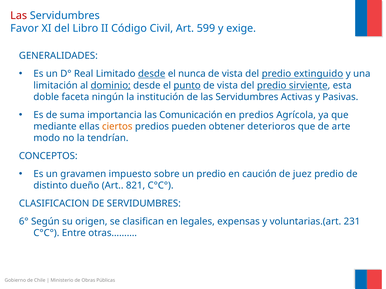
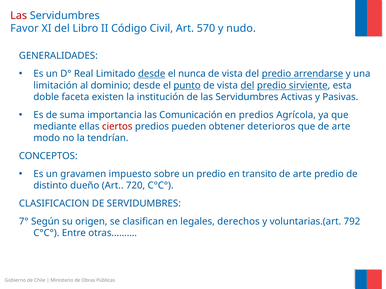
599: 599 -> 570 (206, 28)
exige: exige -> nudo (241, 28)
extinguido: extinguido -> arrendarse (319, 74)
dominio underline: present -> none (111, 85)
del underline: none -> present (247, 85)
ningún: ningún -> existen (108, 97)
ciertos colour: orange -> red (117, 127)
caución: caución -> transito (259, 174)
juez: juez -> arte (302, 174)
821: 821 -> 720 (136, 186)
6°: 6° -> 7° (24, 222)
expensas: expensas -> derechos (238, 222)
231: 231 -> 792 (352, 222)
